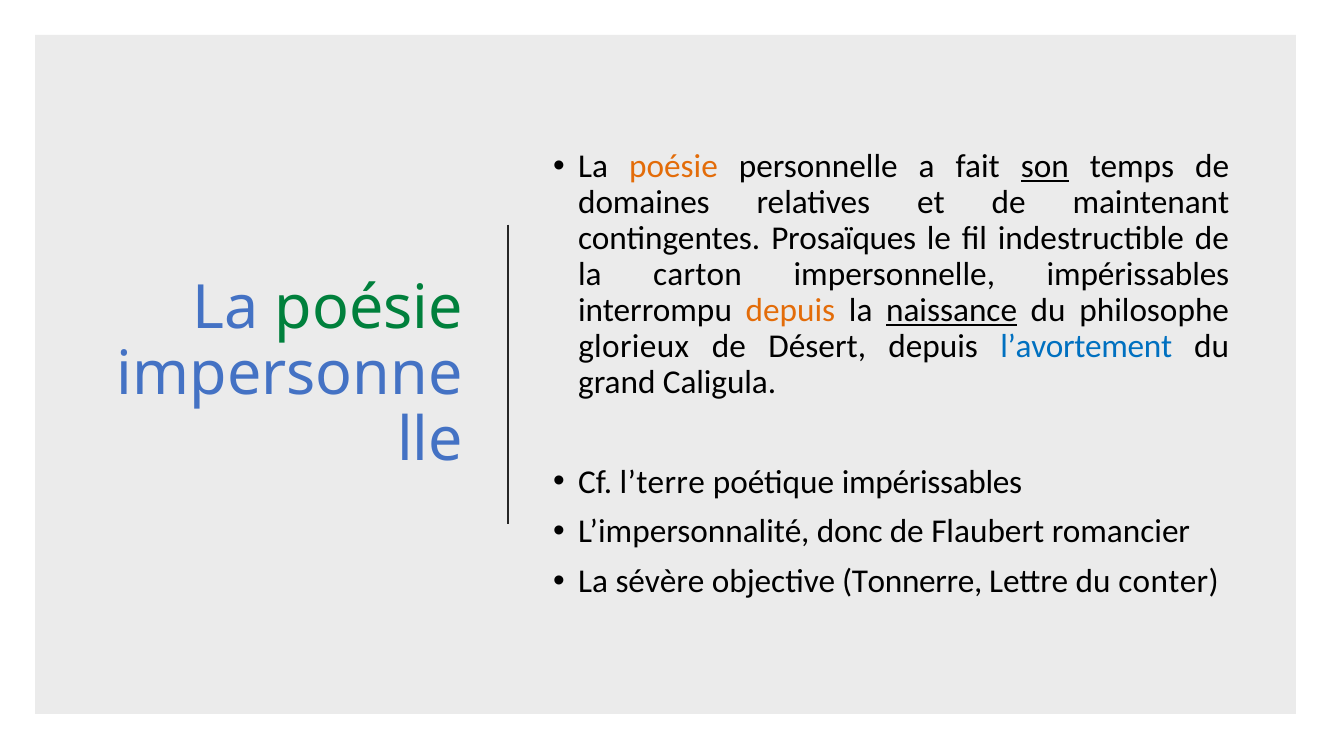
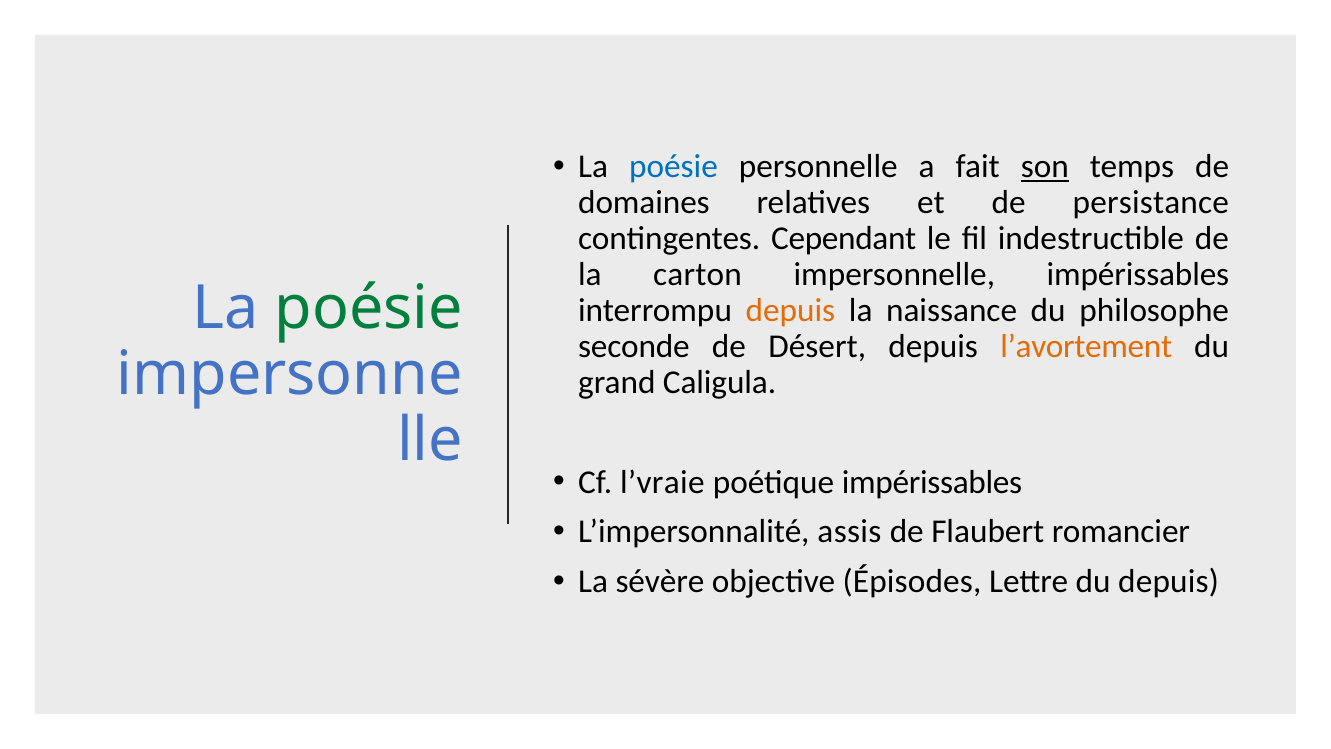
poésie colour: orange -> blue (673, 167)
maintenant: maintenant -> persistance (1151, 203)
Prosaïques: Prosaïques -> Cependant (844, 239)
naissance underline: present -> none (952, 310)
glorieux: glorieux -> seconde (634, 346)
l’avortement colour: blue -> orange (1086, 346)
l’terre: l’terre -> l’vraie (662, 482)
donc: donc -> assis (849, 532)
Tonnerre: Tonnerre -> Épisodes (912, 581)
du conter: conter -> depuis (1169, 581)
